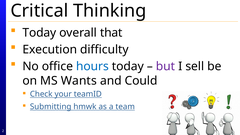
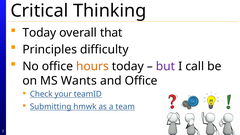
Execution: Execution -> Principles (50, 50)
hours colour: blue -> orange (92, 66)
sell: sell -> call (195, 66)
and Could: Could -> Office (141, 81)
